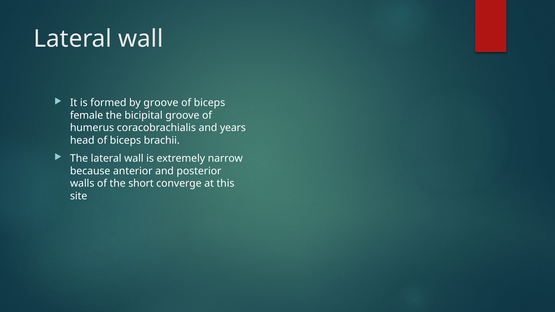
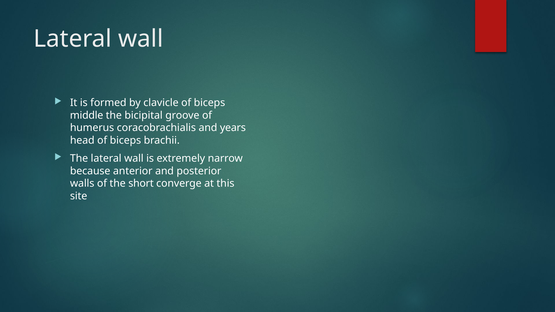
by groove: groove -> clavicle (161, 103)
female: female -> middle (87, 115)
